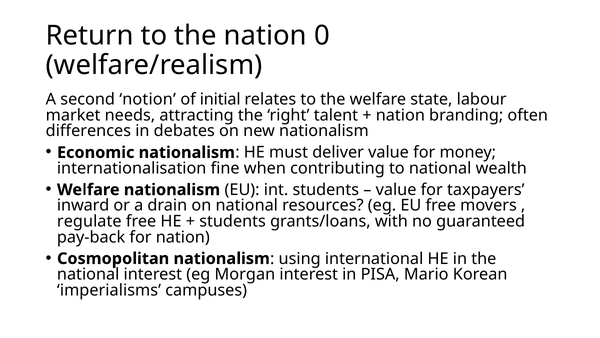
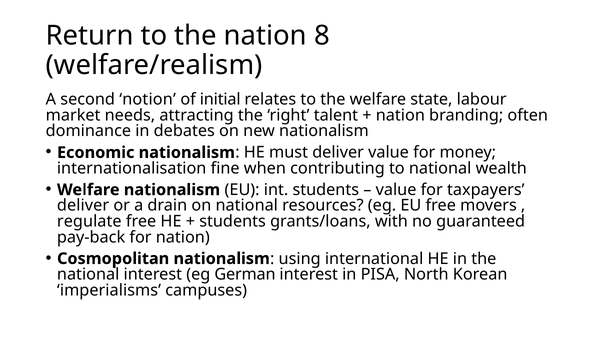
0: 0 -> 8 (322, 36)
differences: differences -> dominance (88, 131)
inward: inward -> deliver (83, 205)
Morgan: Morgan -> German (245, 274)
Mario: Mario -> North (426, 274)
